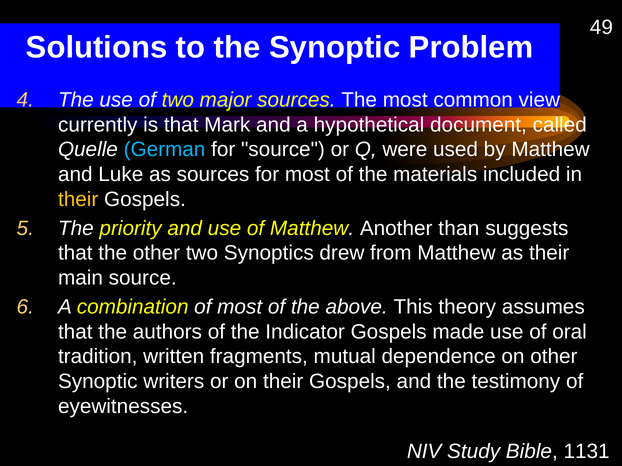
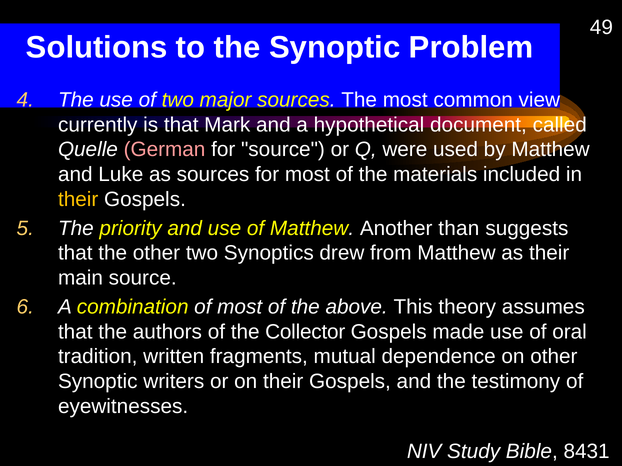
German colour: light blue -> pink (165, 150)
Indicator: Indicator -> Collector (305, 332)
1131: 1131 -> 8431 (587, 452)
